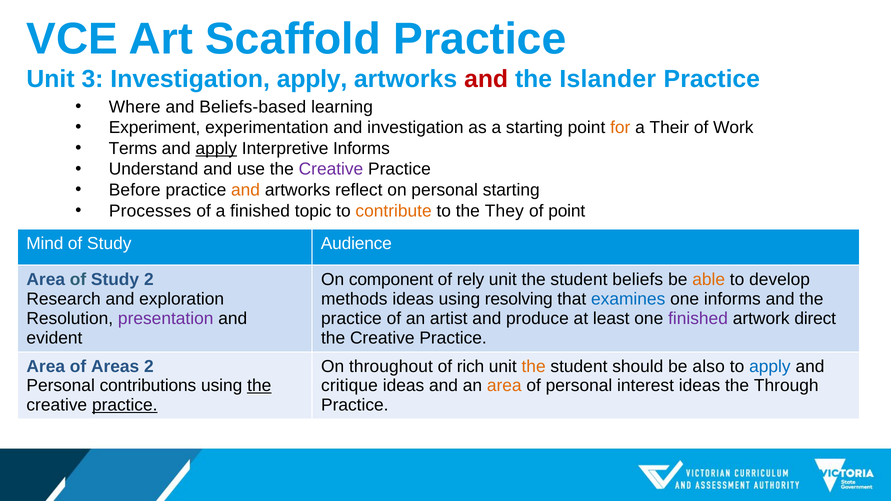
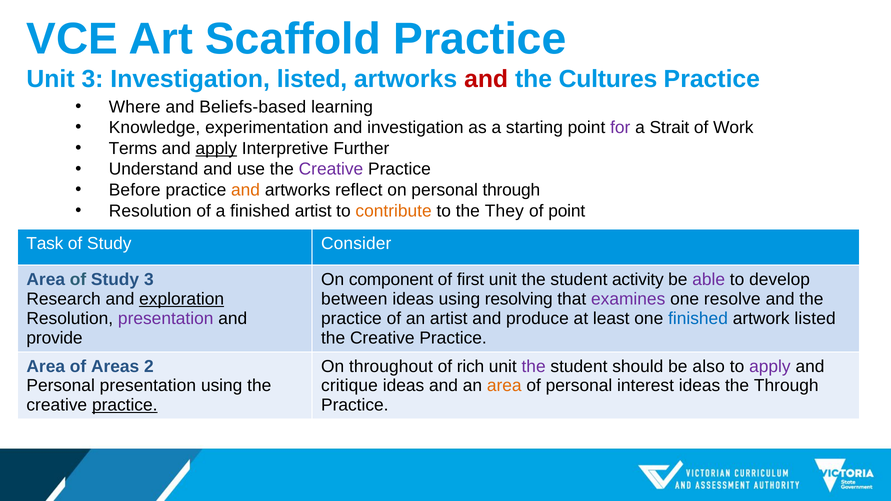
Investigation apply: apply -> listed (312, 79)
Islander: Islander -> Cultures (608, 79)
Experiment: Experiment -> Knowledge (155, 128)
for colour: orange -> purple (620, 128)
Their: Their -> Strait (669, 128)
Interpretive Informs: Informs -> Further (361, 149)
personal starting: starting -> through (511, 190)
Processes: Processes -> Resolution (150, 211)
finished topic: topic -> artist (313, 211)
Mind: Mind -> Task (45, 244)
Audience: Audience -> Consider (356, 244)
Study 2: 2 -> 3 (149, 280)
rely: rely -> first (471, 280)
beliefs: beliefs -> activity (638, 280)
able colour: orange -> purple (709, 280)
exploration underline: none -> present (182, 299)
methods: methods -> between (354, 299)
examines colour: blue -> purple (628, 299)
one informs: informs -> resolve (732, 299)
finished colour: purple -> blue (698, 319)
artwork direct: direct -> listed (815, 319)
evident: evident -> provide (55, 338)
the colour: orange -> purple (534, 366)
apply colour: blue -> purple (770, 366)
Personal contributions: contributions -> presentation (148, 386)
the underline: present -> none (259, 386)
